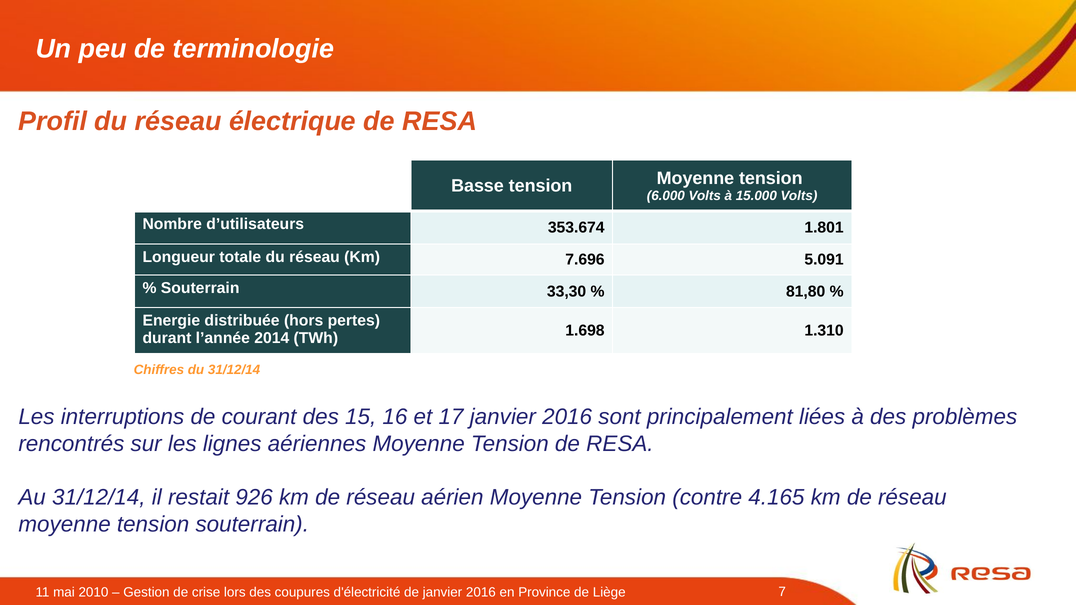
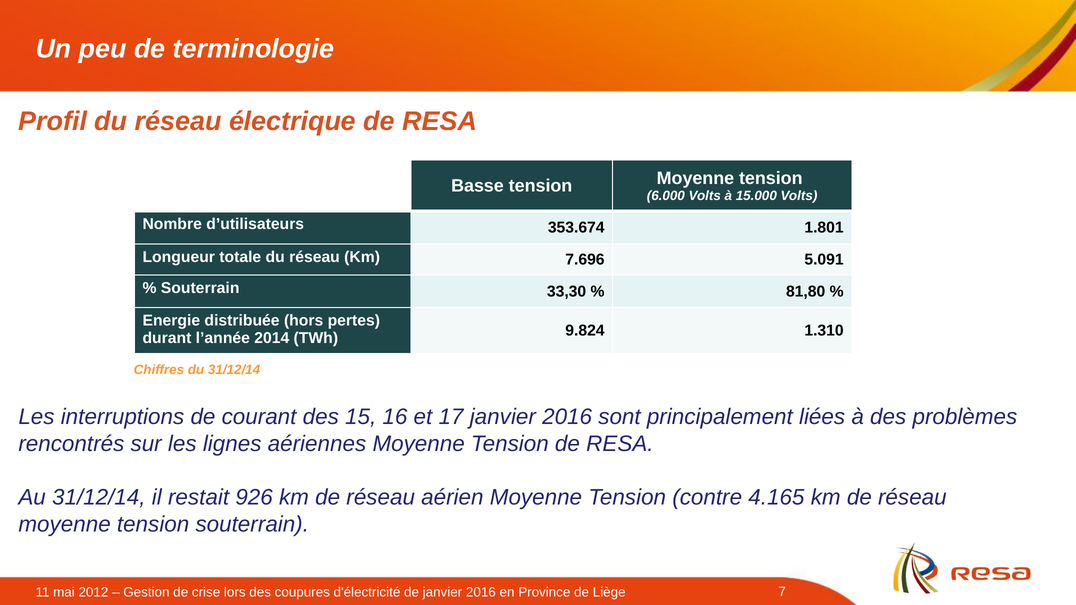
1.698: 1.698 -> 9.824 (585, 331)
2010: 2010 -> 2012 (93, 592)
